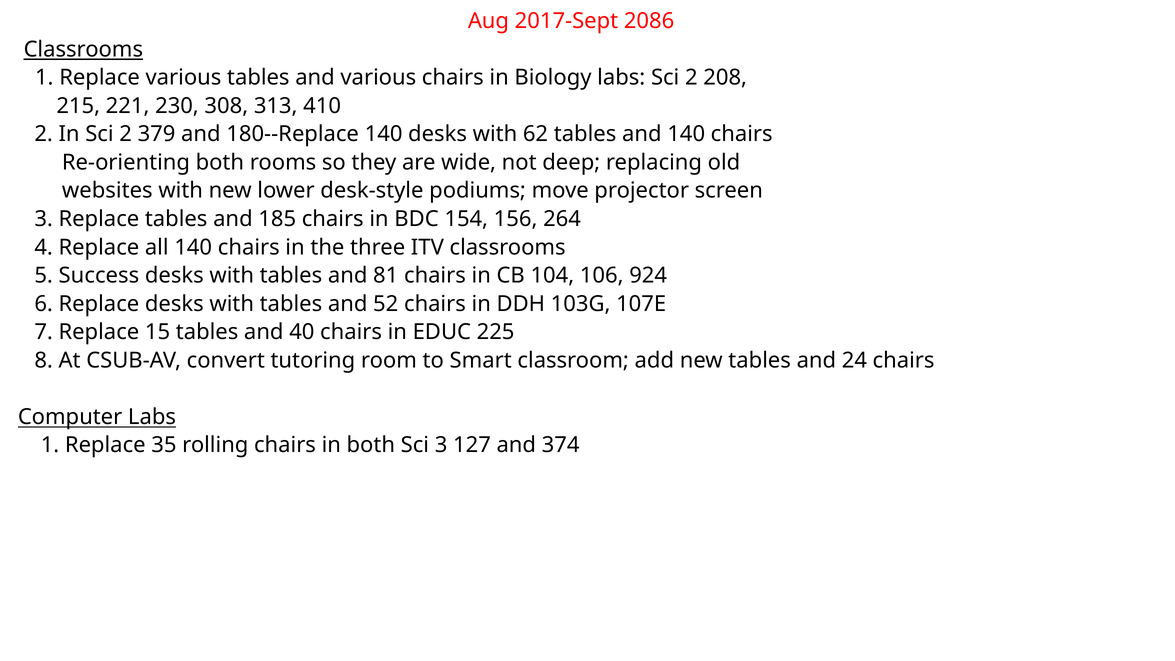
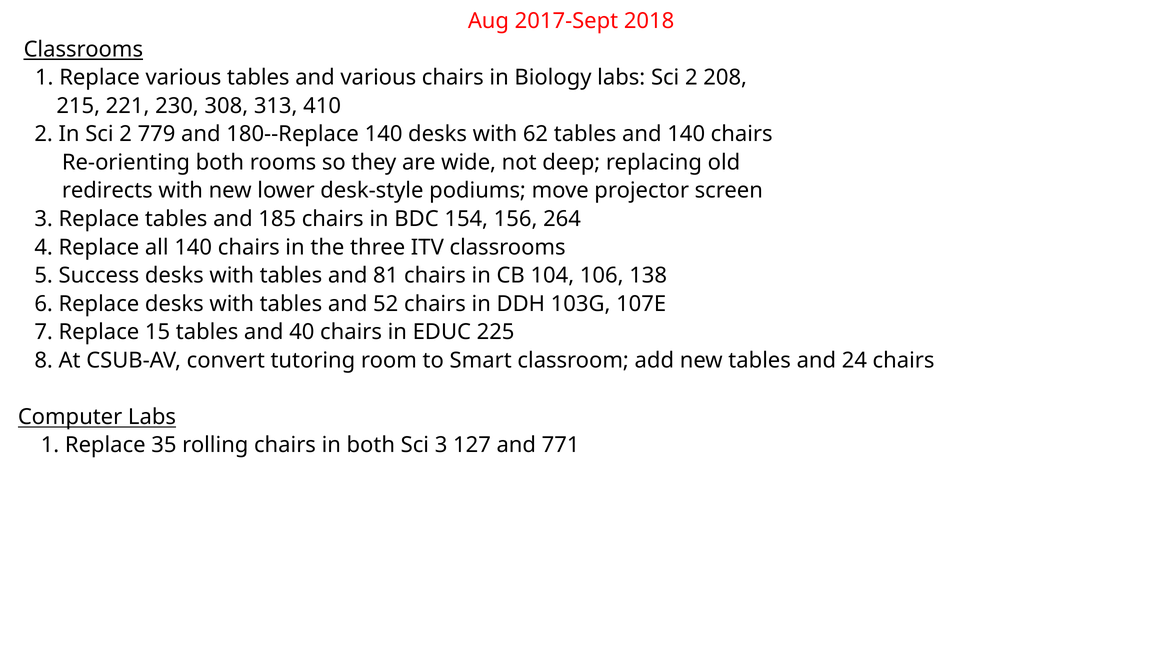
2086: 2086 -> 2018 (649, 21)
379: 379 -> 779 (157, 134)
websites: websites -> redirects (107, 191)
924: 924 -> 138 (648, 275)
374: 374 -> 771 (561, 445)
